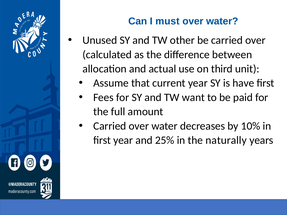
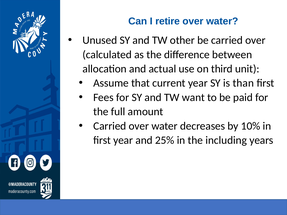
must: must -> retire (168, 21)
have: have -> than (243, 83)
naturally: naturally -> including (226, 140)
